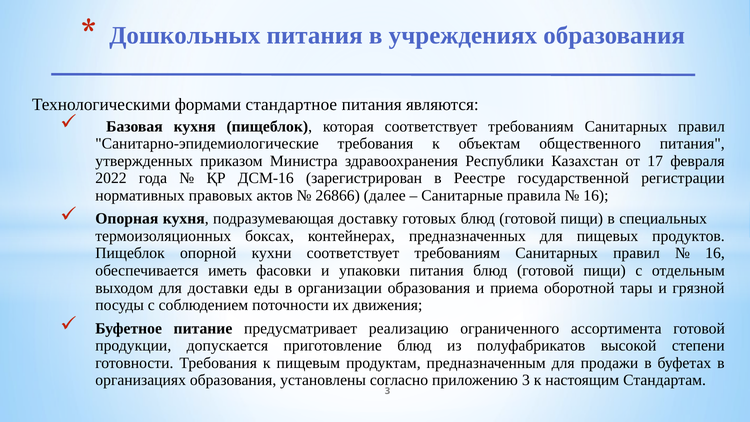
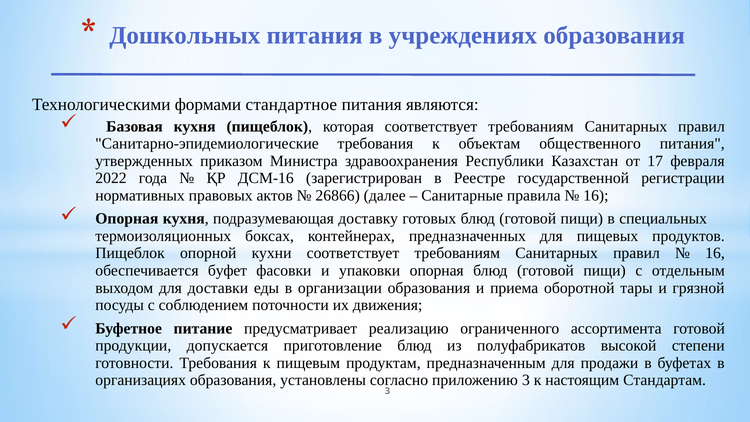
иметь: иметь -> буфет (227, 271)
упаковки питания: питания -> опорная (437, 271)
